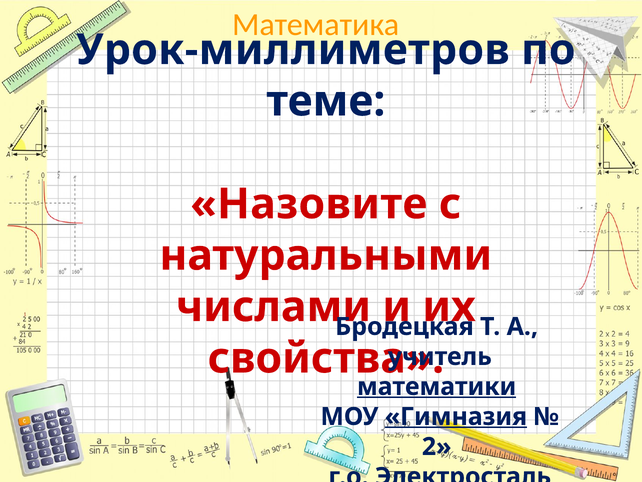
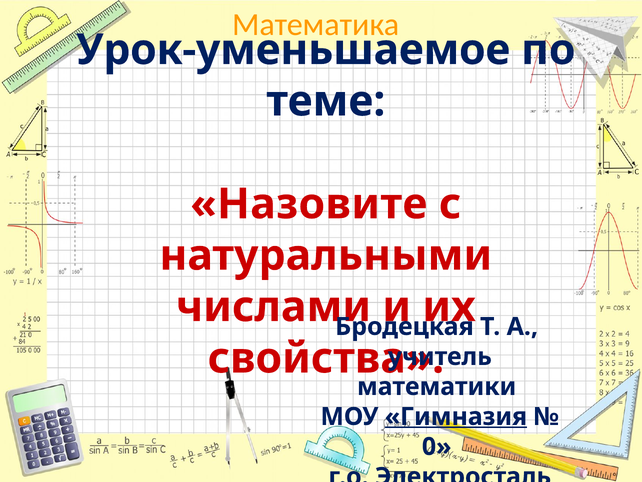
Урок-миллиметров: Урок-миллиметров -> Урок-уменьшаемое (293, 50)
математики underline: present -> none (437, 386)
2: 2 -> 0 (437, 446)
